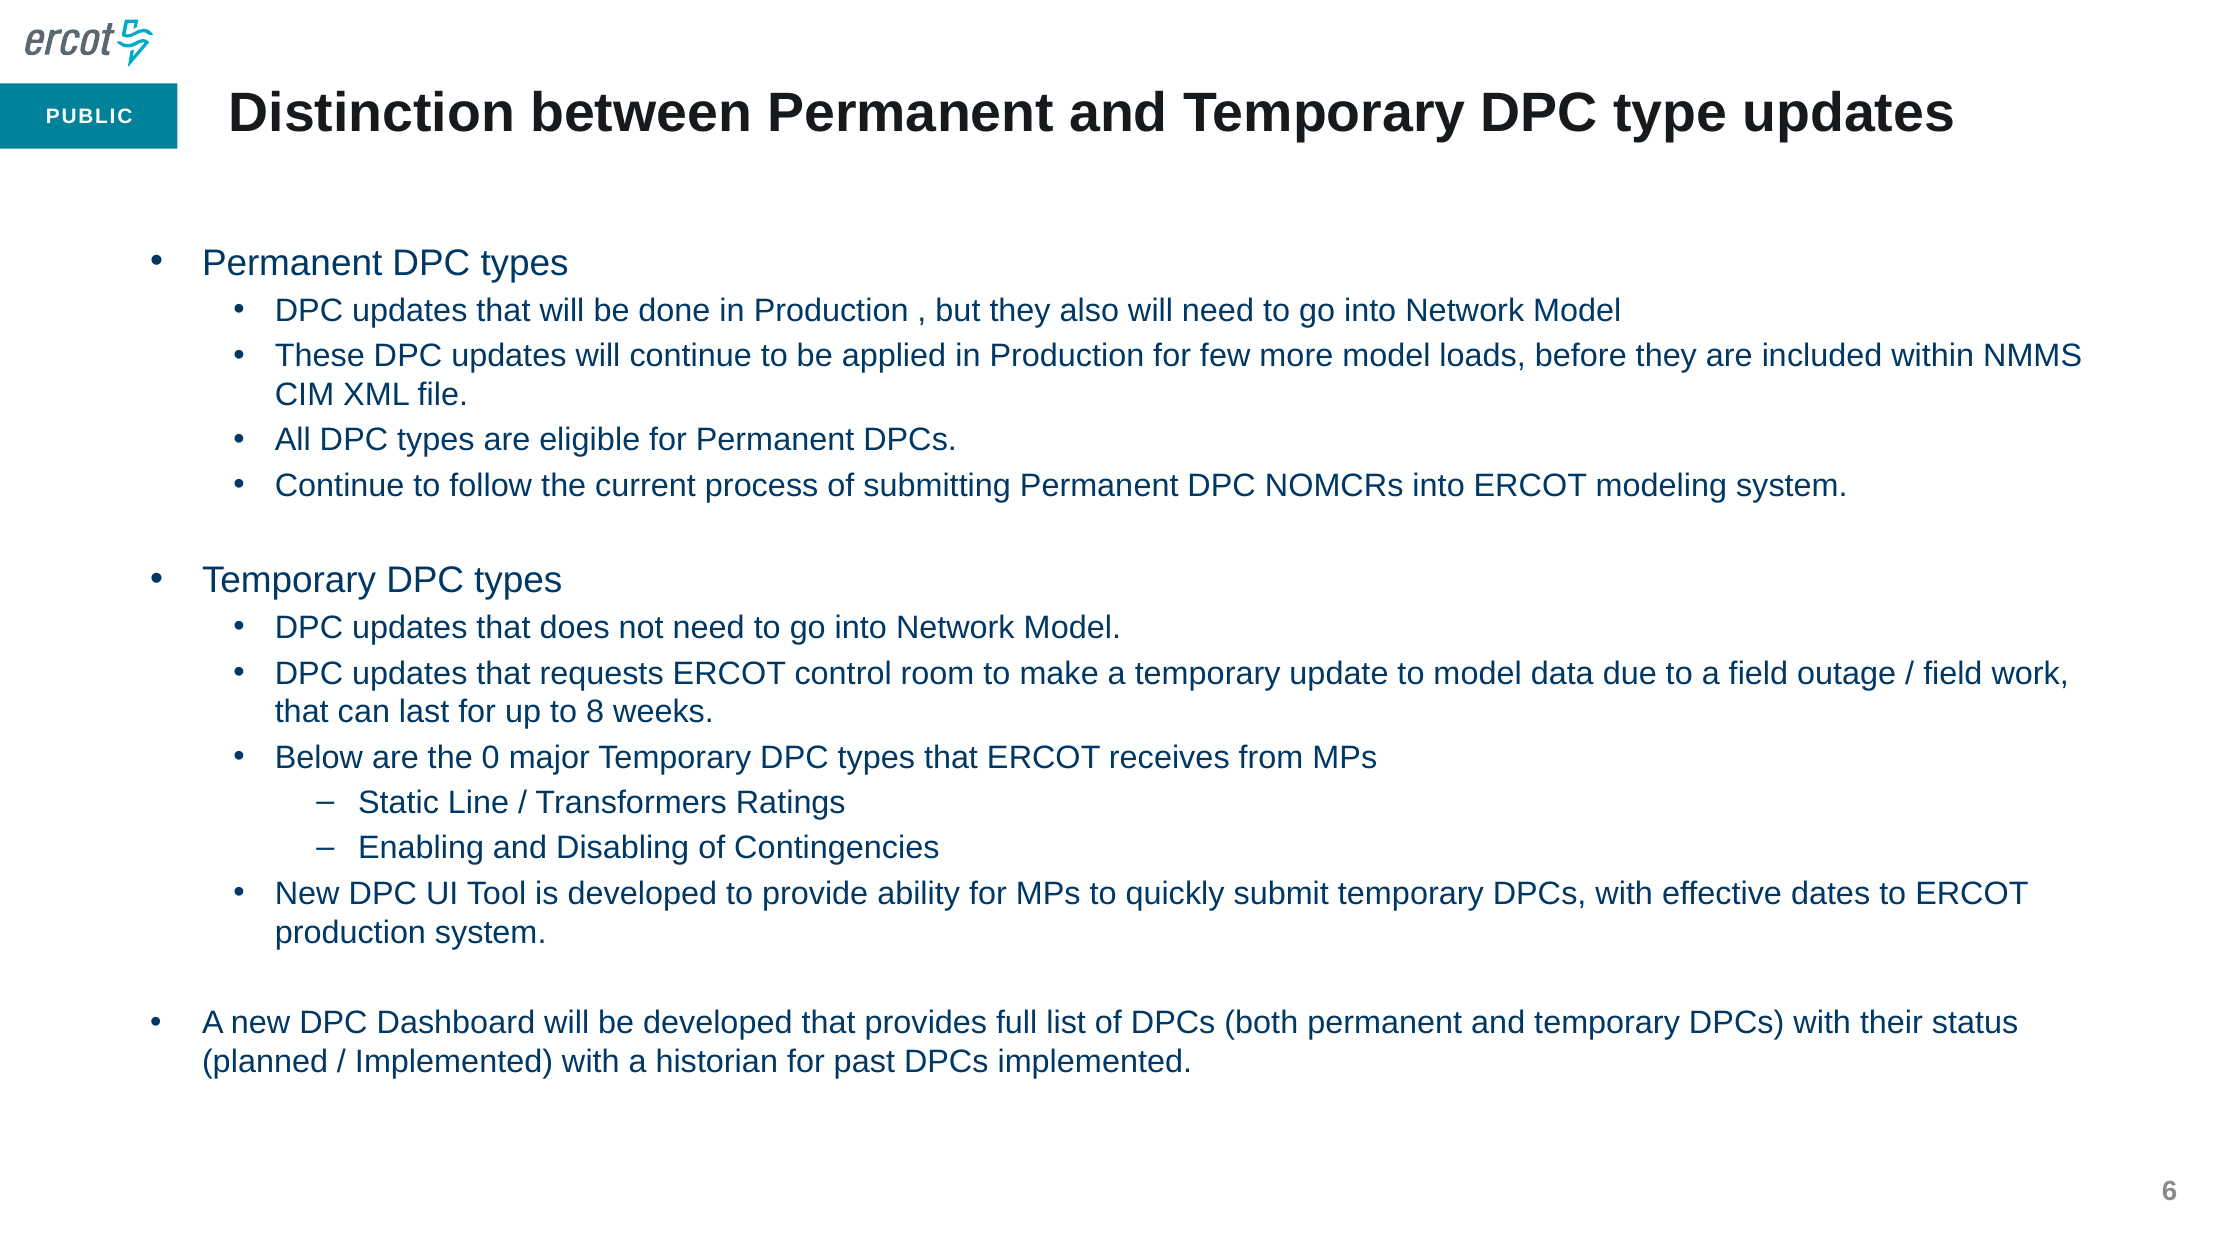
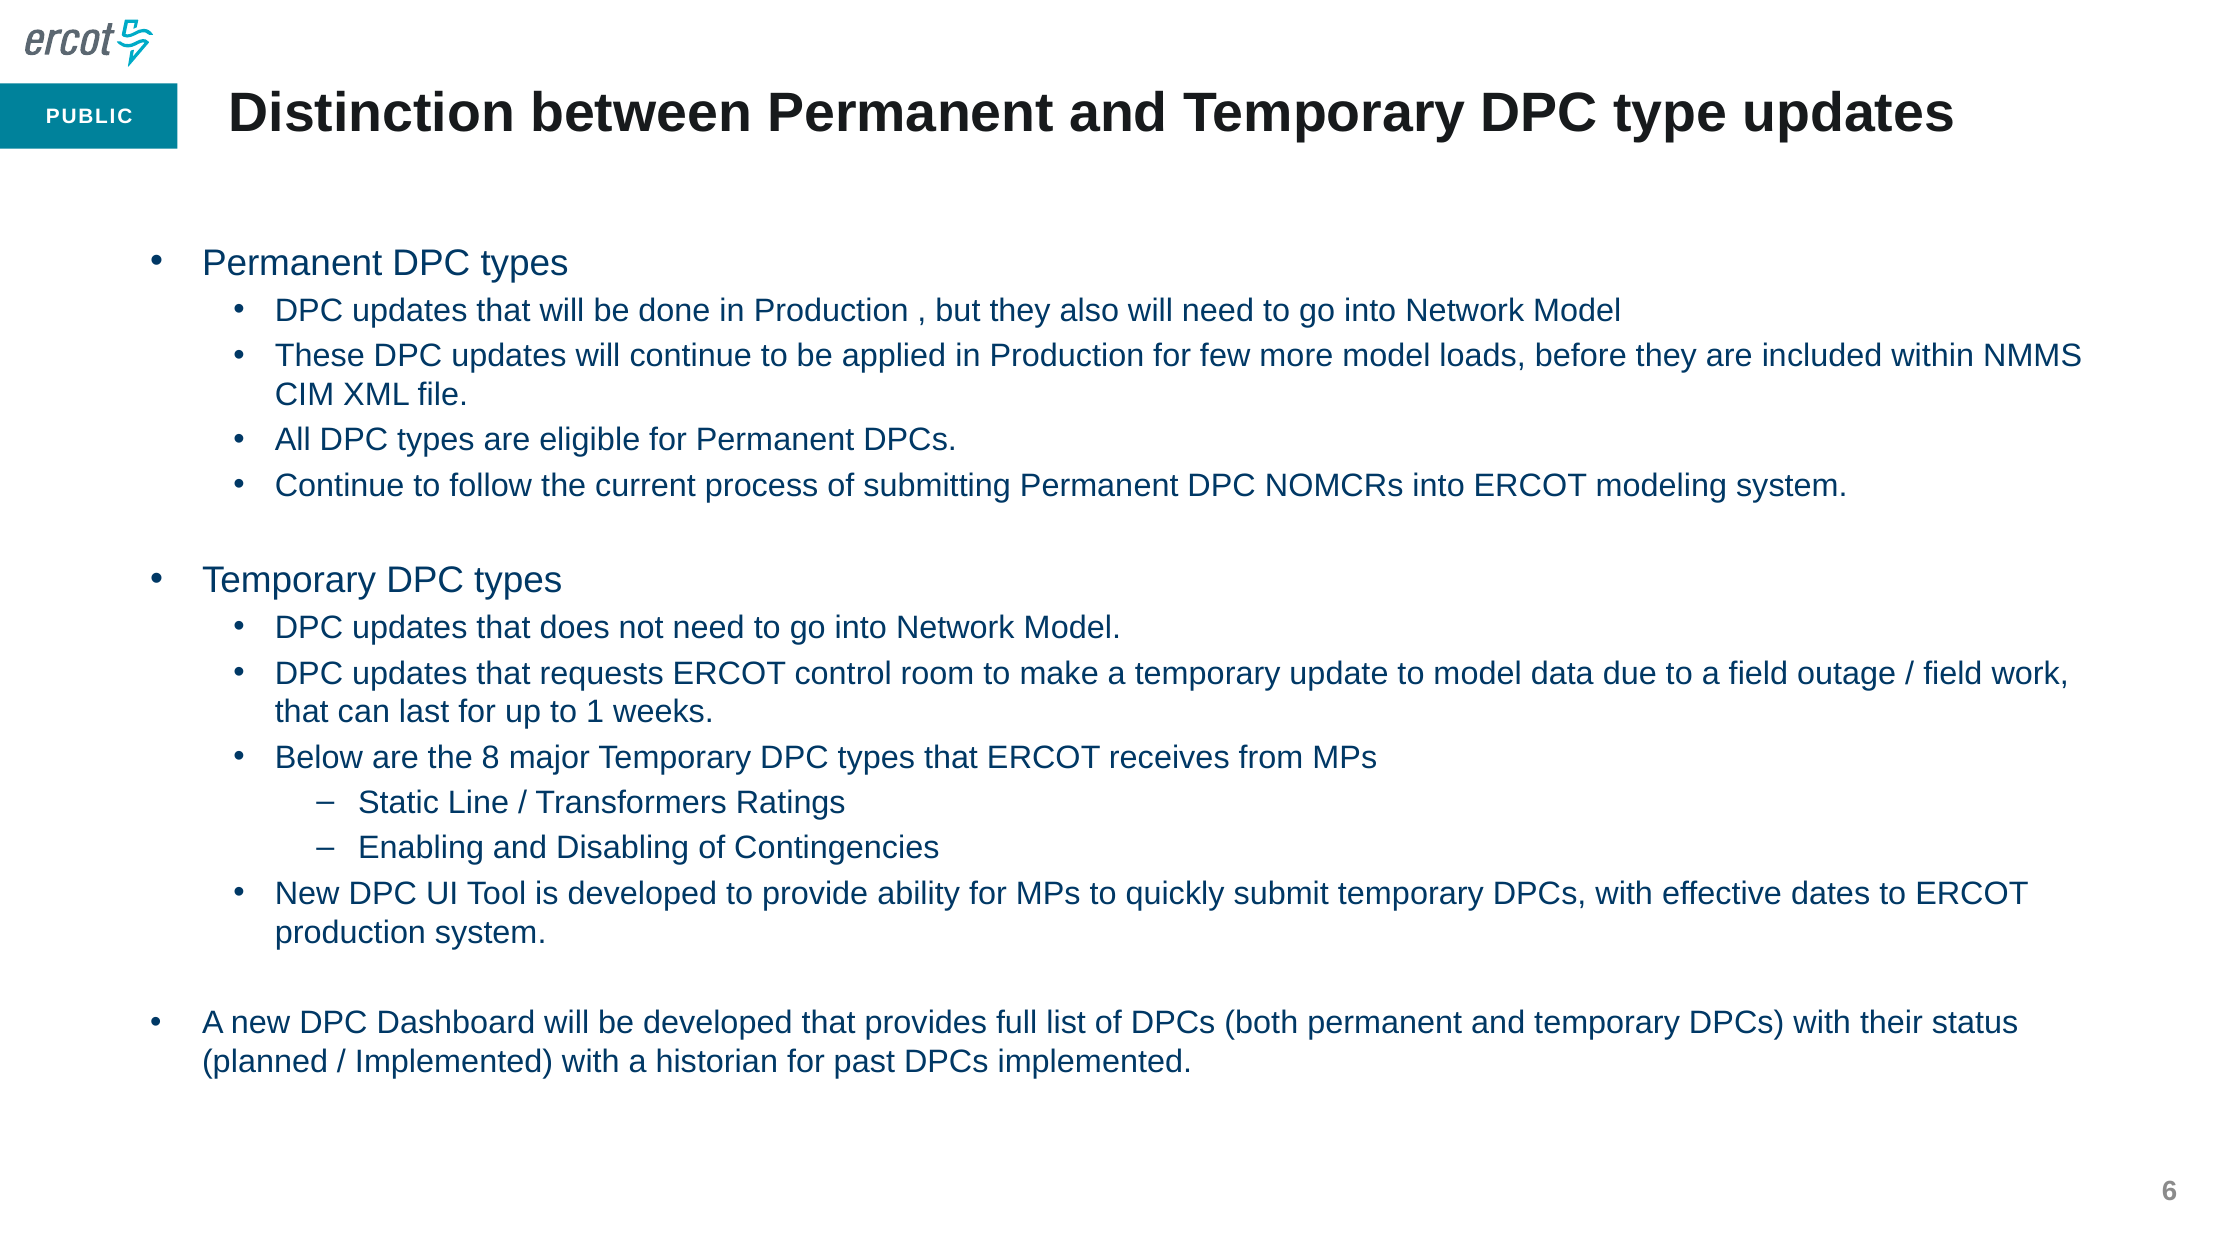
8: 8 -> 1 (595, 712)
0: 0 -> 8 (491, 757)
